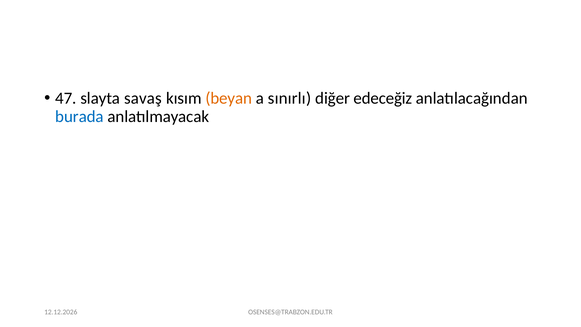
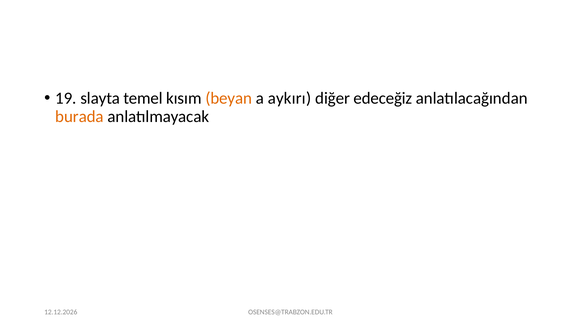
47: 47 -> 19 (66, 98)
savaş: savaş -> temel (143, 98)
sınırlı: sınırlı -> aykırı (290, 98)
burada colour: blue -> orange (79, 117)
